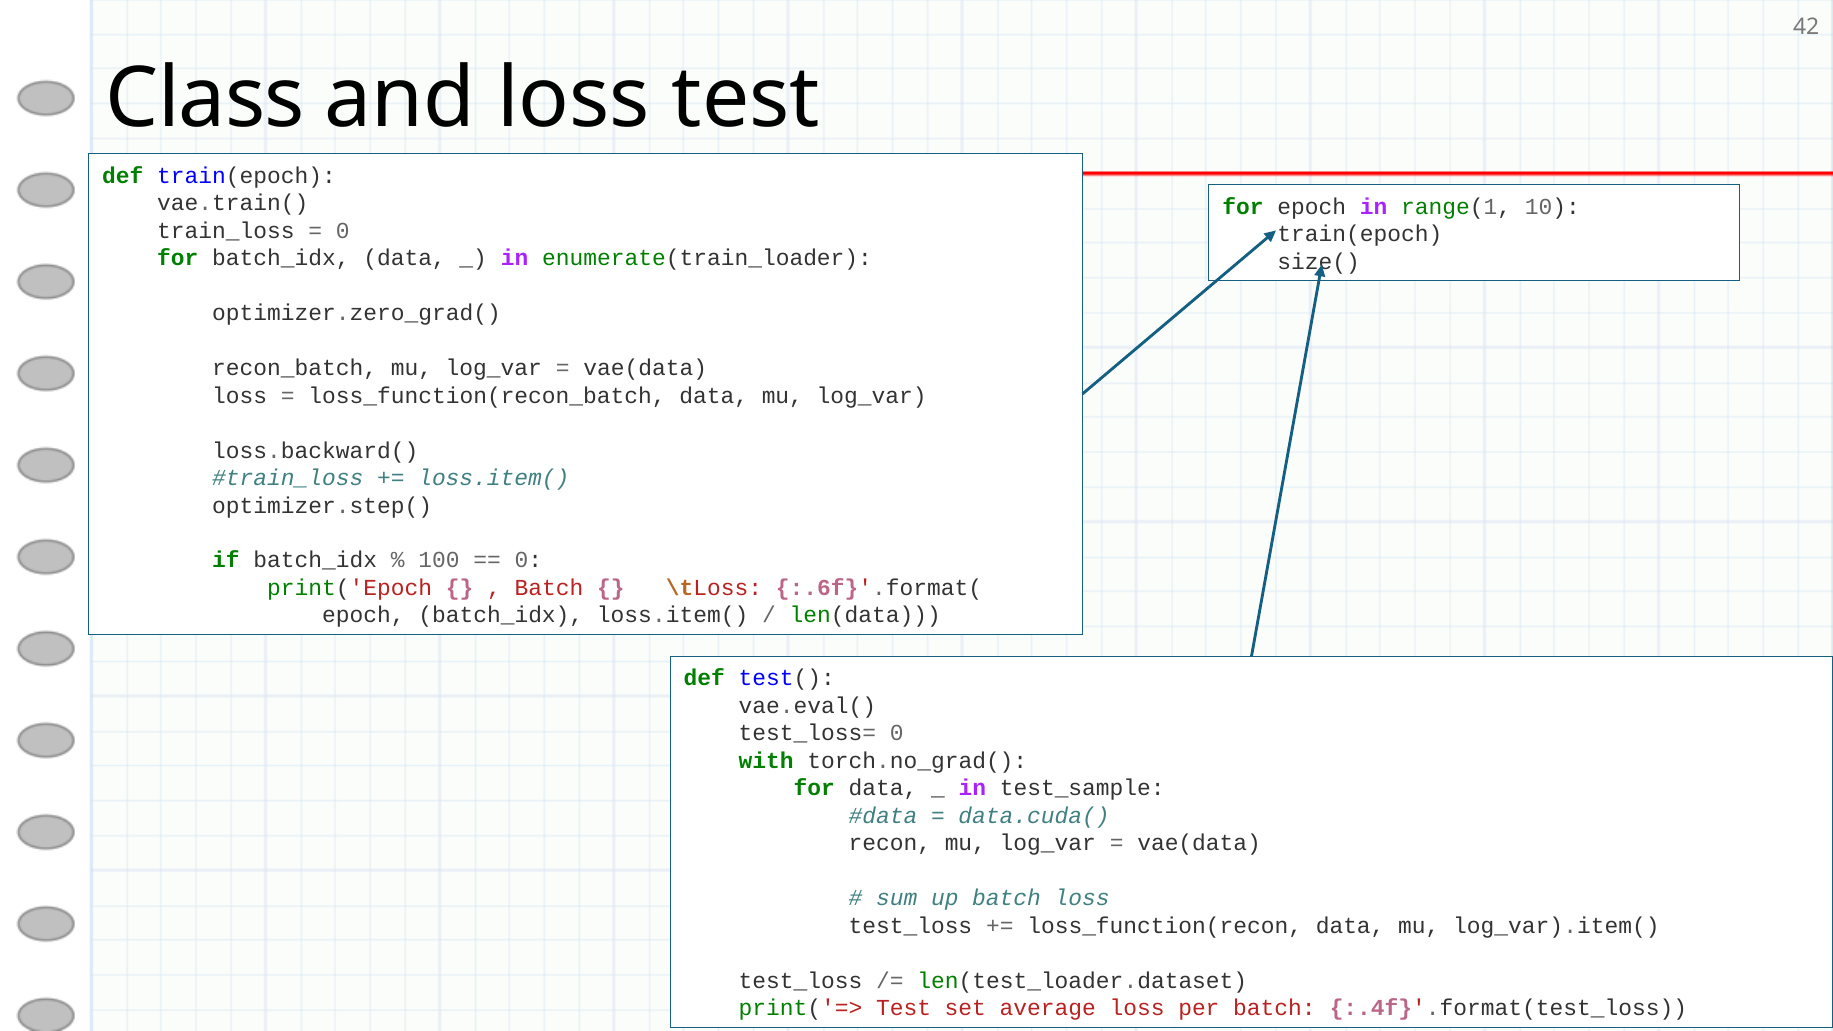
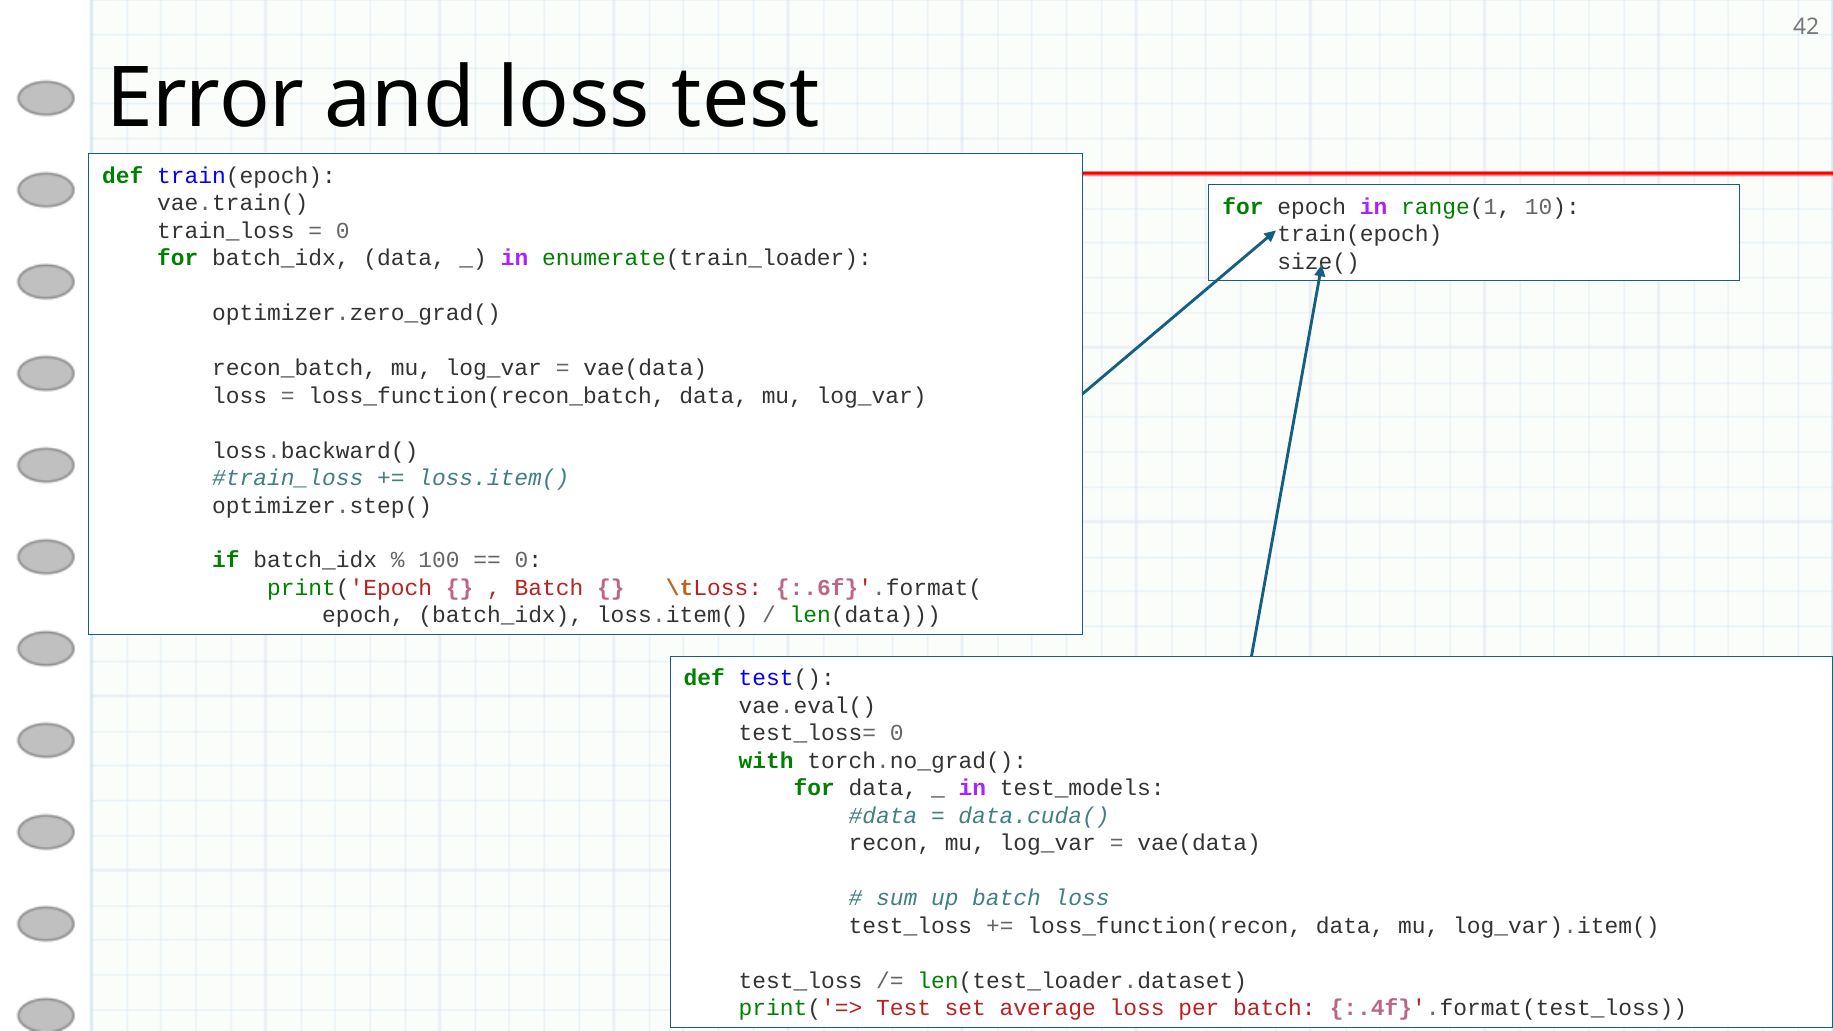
Class: Class -> Error (205, 99)
test_sample: test_sample -> test_models (1082, 788)
